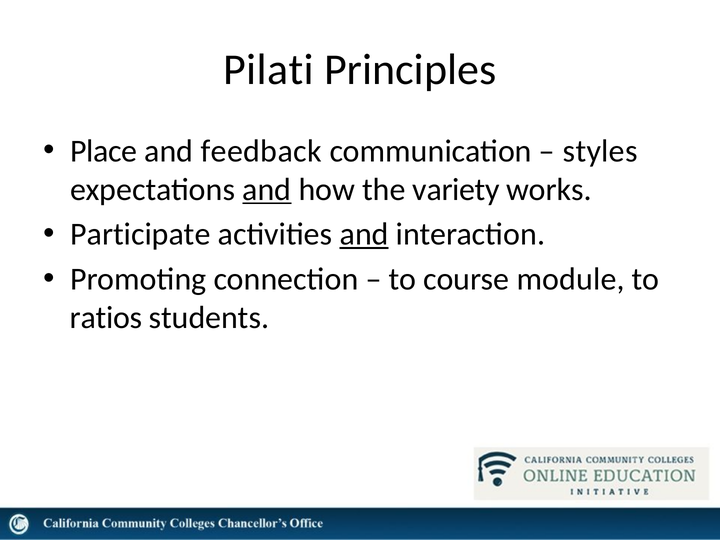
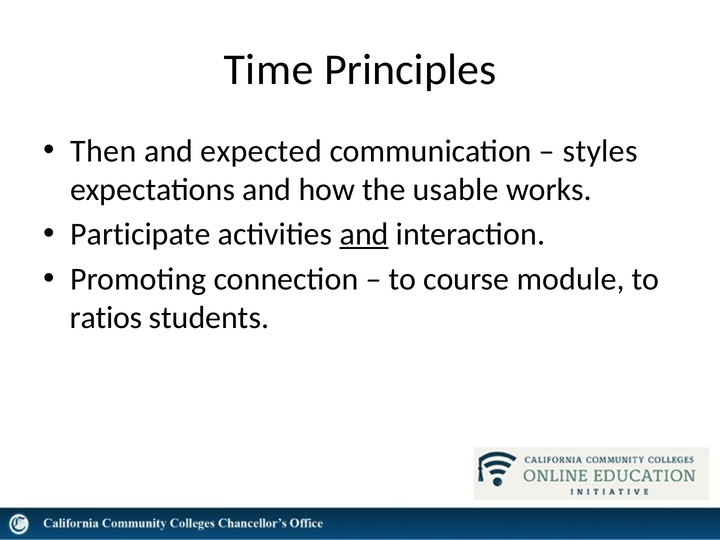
Pilati: Pilati -> Time (269, 70)
Place: Place -> Then (103, 151)
feedback: feedback -> expected (261, 151)
and underline: present -> none (267, 190)
variety: variety -> usable (456, 190)
